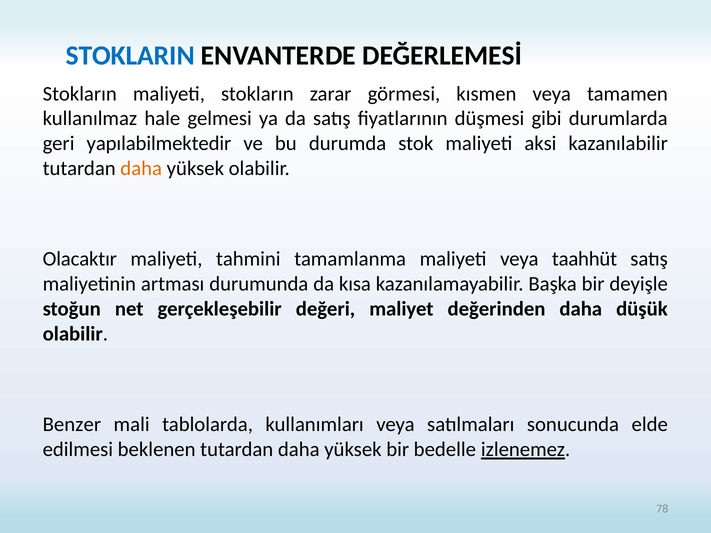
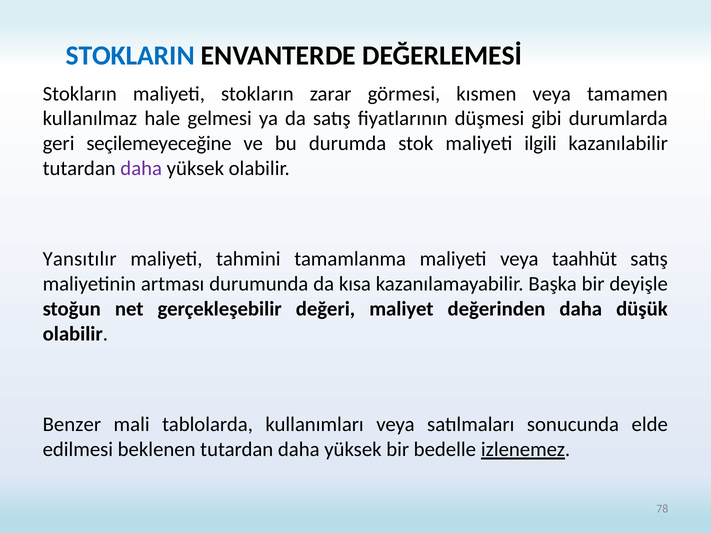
yapılabilmektedir: yapılabilmektedir -> seçilemeyeceğine (159, 143)
aksi: aksi -> ilgili (540, 143)
daha colour: orange -> purple (141, 168)
Olacaktır: Olacaktır -> Yansıtılır (80, 259)
